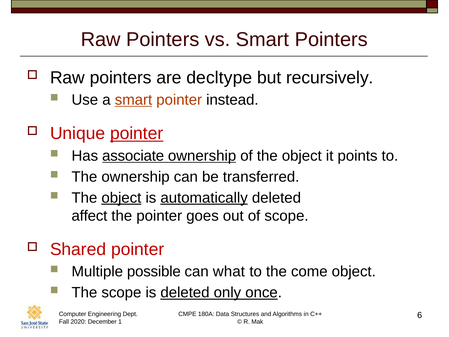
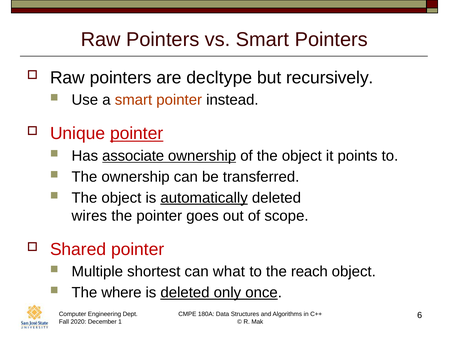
smart underline: present -> none (133, 100)
object underline: present -> none (121, 198)
affect: affect -> wires (89, 216)
possible: possible -> shortest (154, 271)
come: come -> reach (309, 271)
The scope: scope -> where (121, 292)
